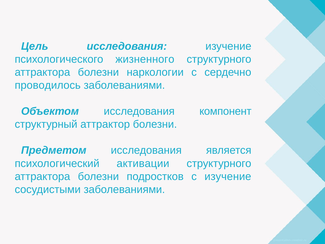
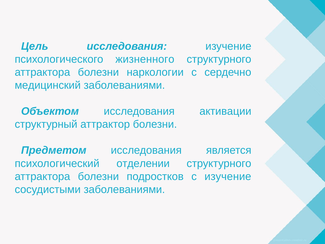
проводилось: проводилось -> медицинский (48, 85)
компонент: компонент -> активации (225, 111)
активации: активации -> отделении (143, 163)
